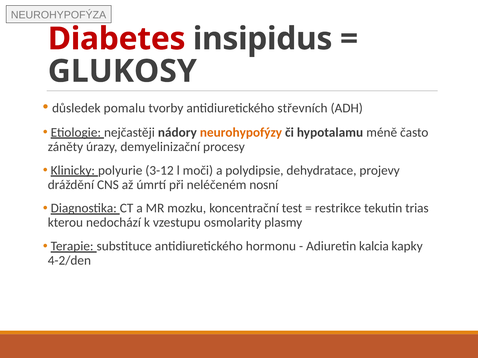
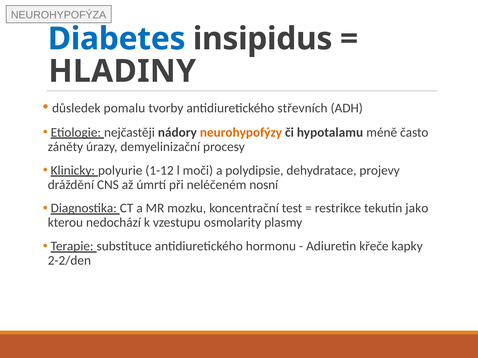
Diabetes colour: red -> blue (117, 39)
GLUKOSY: GLUKOSY -> HLADINY (122, 71)
3-12: 3-12 -> 1-12 (160, 171)
trias: trias -> jako (417, 209)
kalcia: kalcia -> křeče (374, 247)
4-2/den: 4-2/den -> 2-2/den (69, 261)
